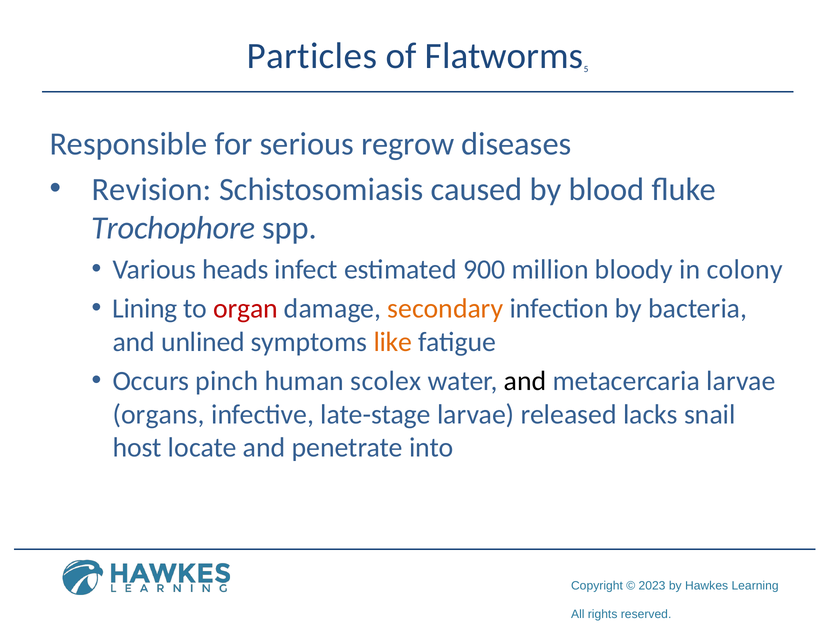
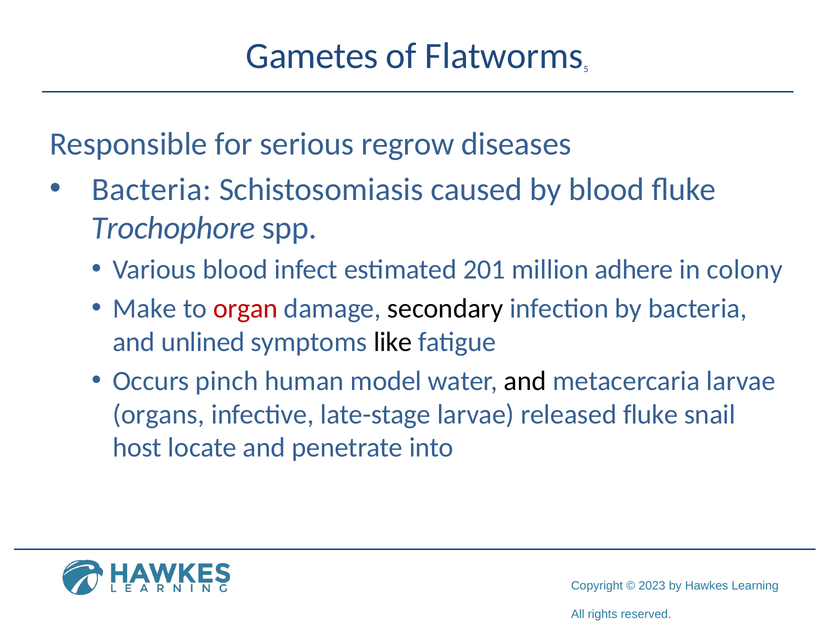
Particles: Particles -> Gametes (312, 56)
Revision: Revision -> Bacteria (152, 189)
Various heads: heads -> blood (235, 270)
900: 900 -> 201 (484, 270)
bloody: bloody -> adhere (634, 270)
Lining: Lining -> Make (145, 309)
secondary colour: orange -> black (445, 309)
like colour: orange -> black (393, 342)
scolex: scolex -> model (386, 381)
released lacks: lacks -> fluke (650, 414)
